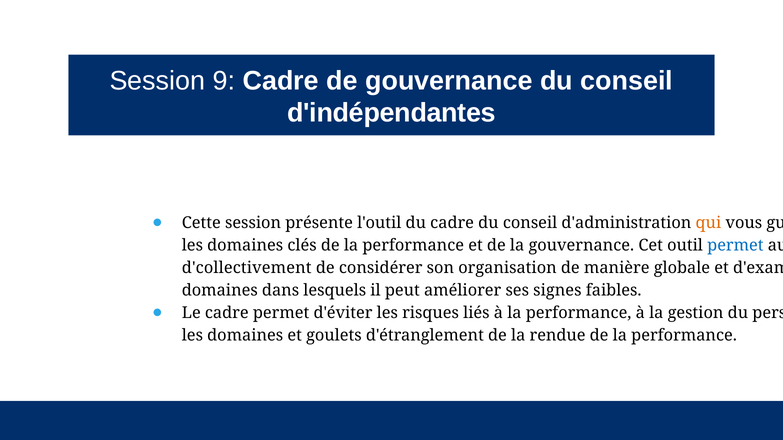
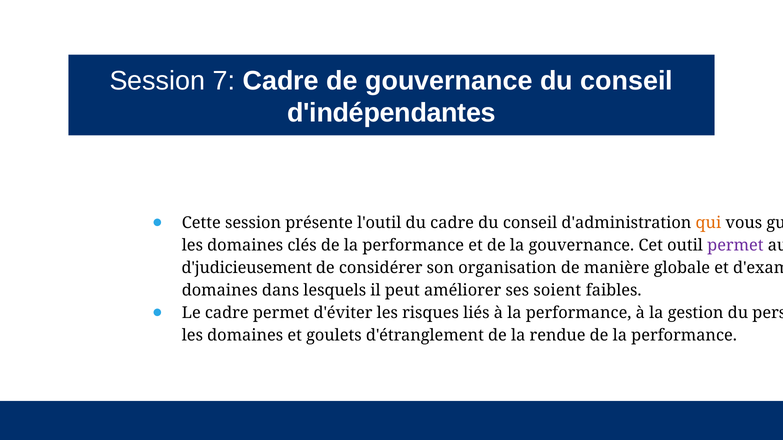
9: 9 -> 7 (224, 81)
permet colour: blue -> purple (735, 245)
d'collectivement: d'collectivement -> d'judicieusement (247, 268)
signes: signes -> soient (557, 291)
